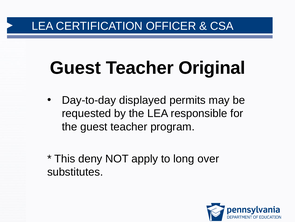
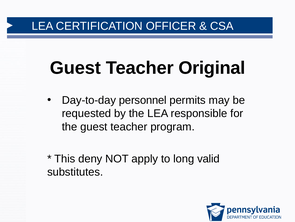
displayed: displayed -> personnel (143, 100)
over: over -> valid (208, 158)
